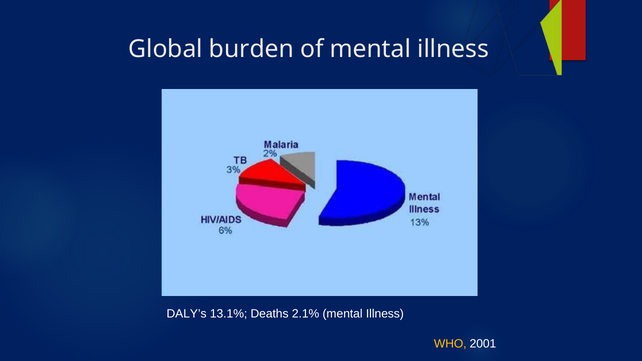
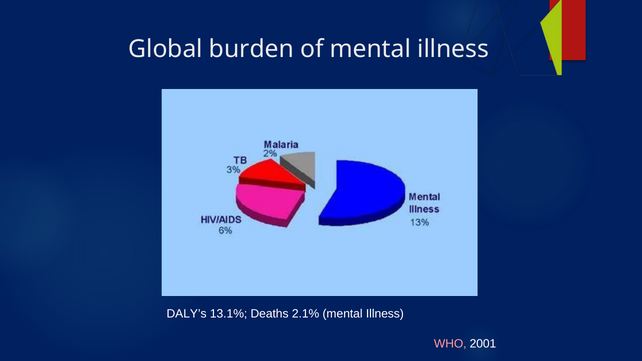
WHO colour: yellow -> pink (450, 344)
